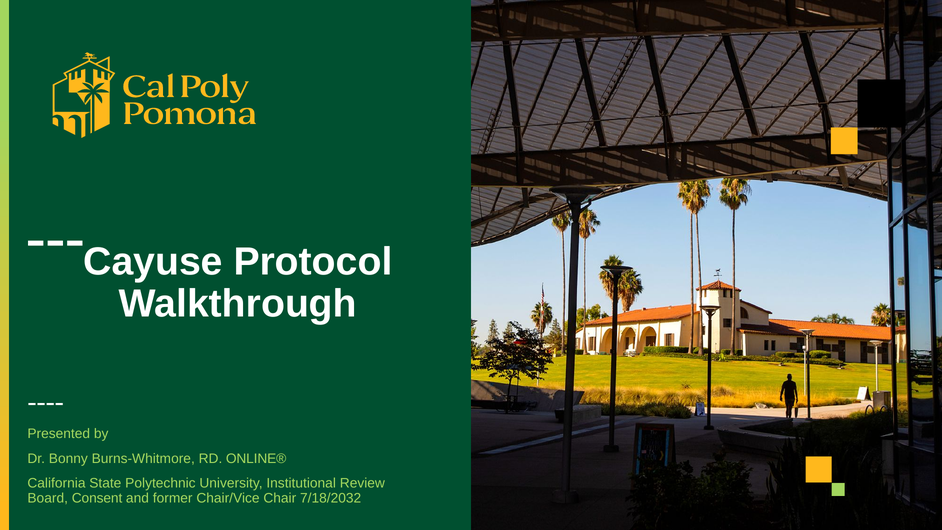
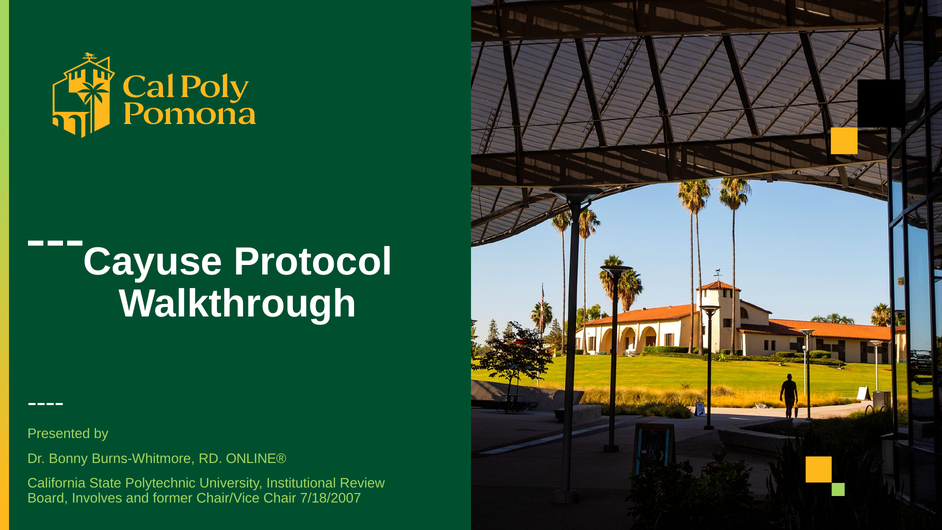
Consent: Consent -> Involves (97, 498)
7/18/2032: 7/18/2032 -> 7/18/2007 (331, 498)
